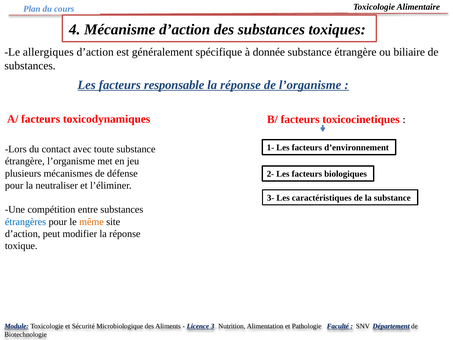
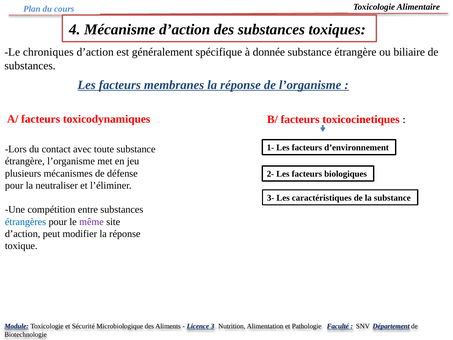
allergiques: allergiques -> chroniques (48, 52)
responsable: responsable -> membranes (174, 85)
même colour: orange -> purple (91, 222)
